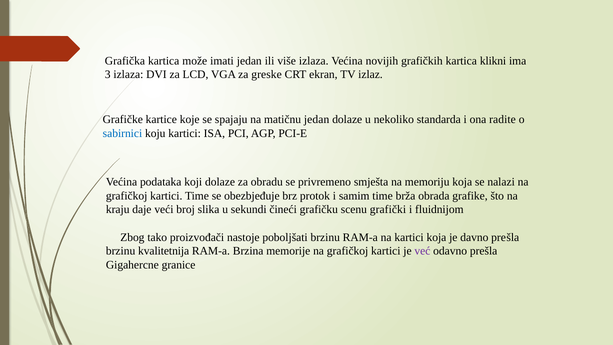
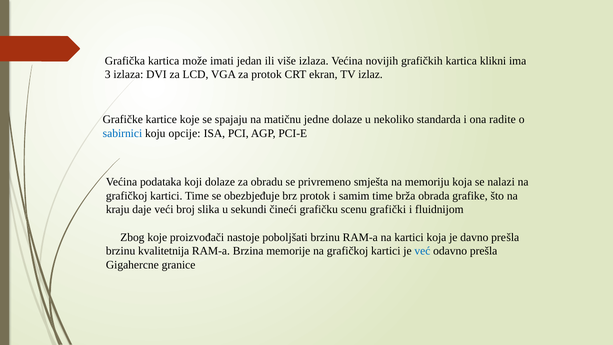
za greske: greske -> protok (267, 75)
matičnu jedan: jedan -> jedne (317, 120)
koju kartici: kartici -> opcije (185, 133)
Zbog tako: tako -> koje (157, 237)
već colour: purple -> blue (422, 251)
